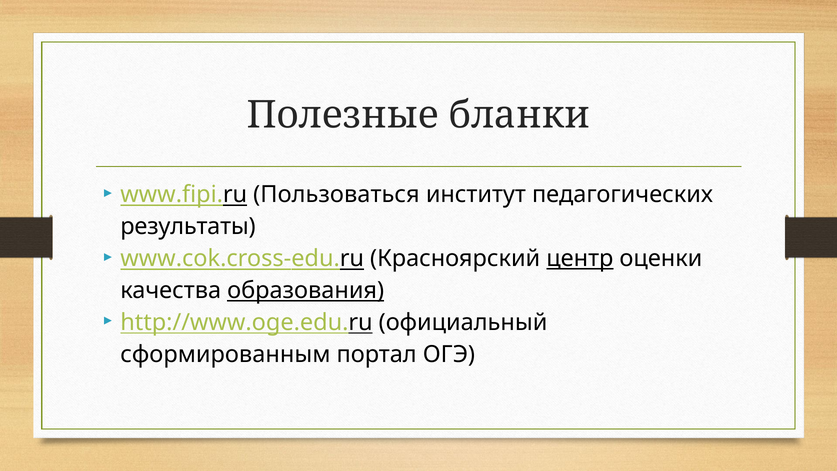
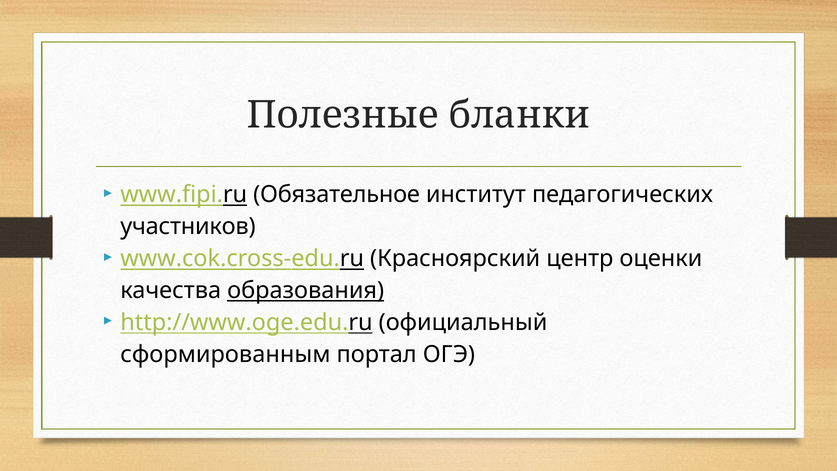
Пользоваться: Пользоваться -> Обязательное (337, 194)
результаты: результаты -> участников (188, 227)
центр underline: present -> none (580, 258)
